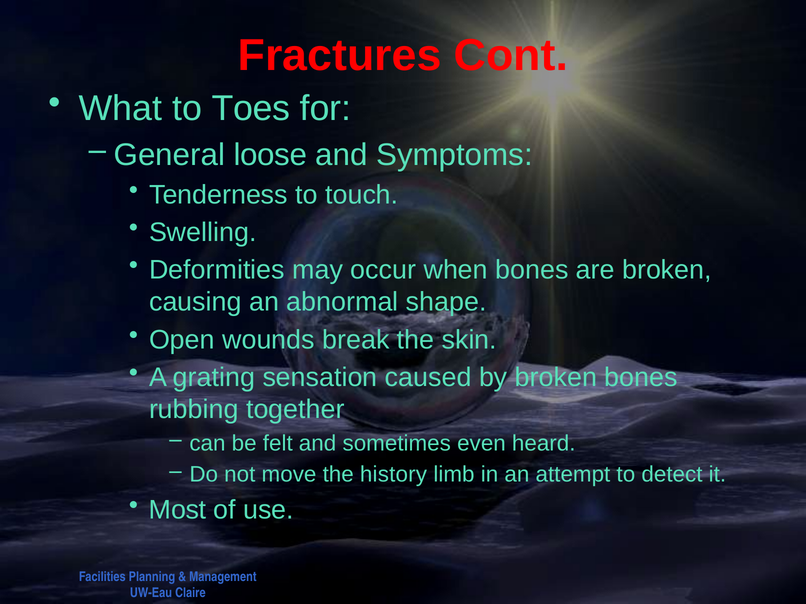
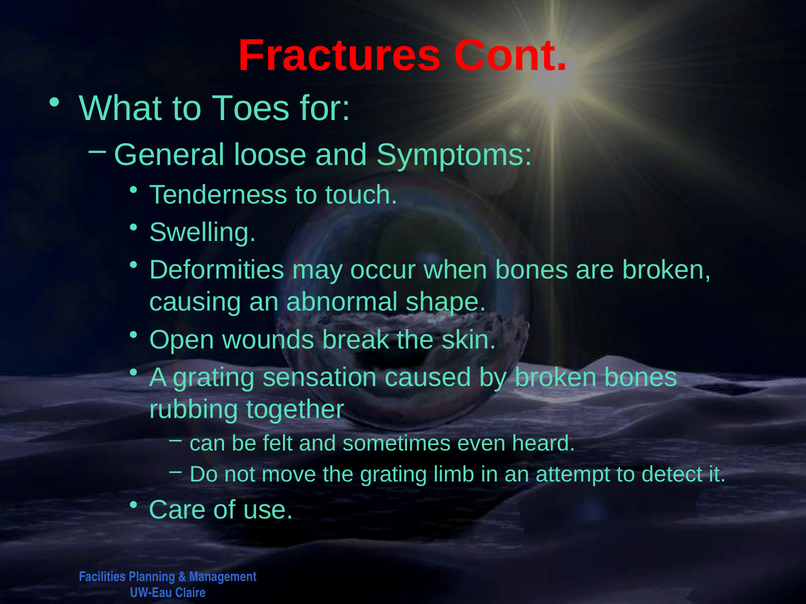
the history: history -> grating (394, 475)
Most: Most -> Care (178, 510)
